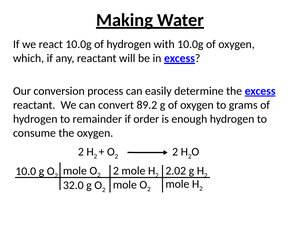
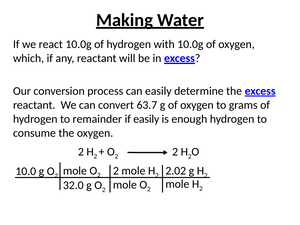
89.2: 89.2 -> 63.7 (147, 105)
if order: order -> easily (146, 119)
